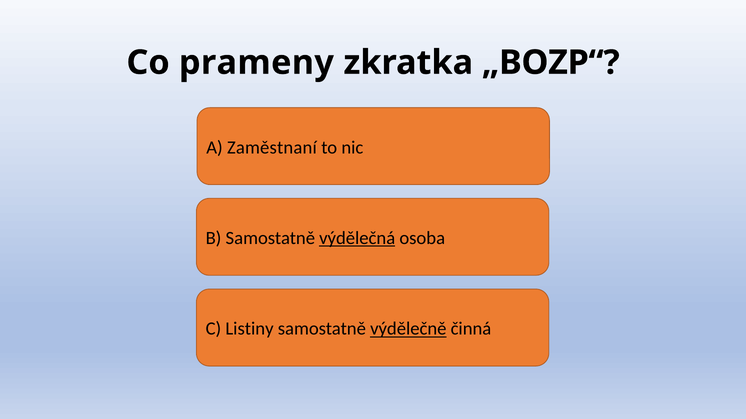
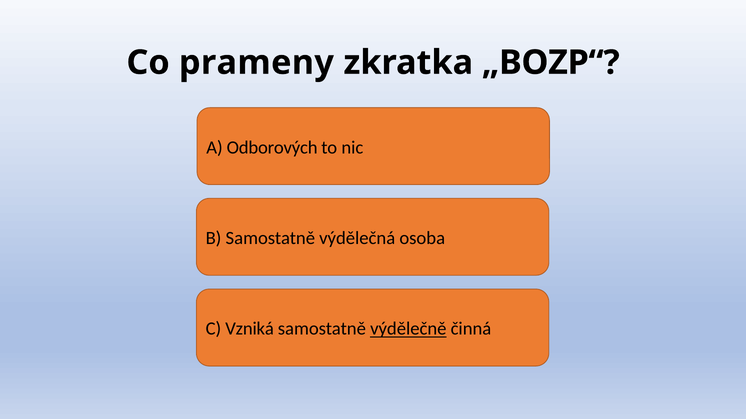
Zaměstnaní: Zaměstnaní -> Odborových (272, 148)
výdělečná underline: present -> none (357, 238)
Listiny: Listiny -> Vzniká (250, 329)
